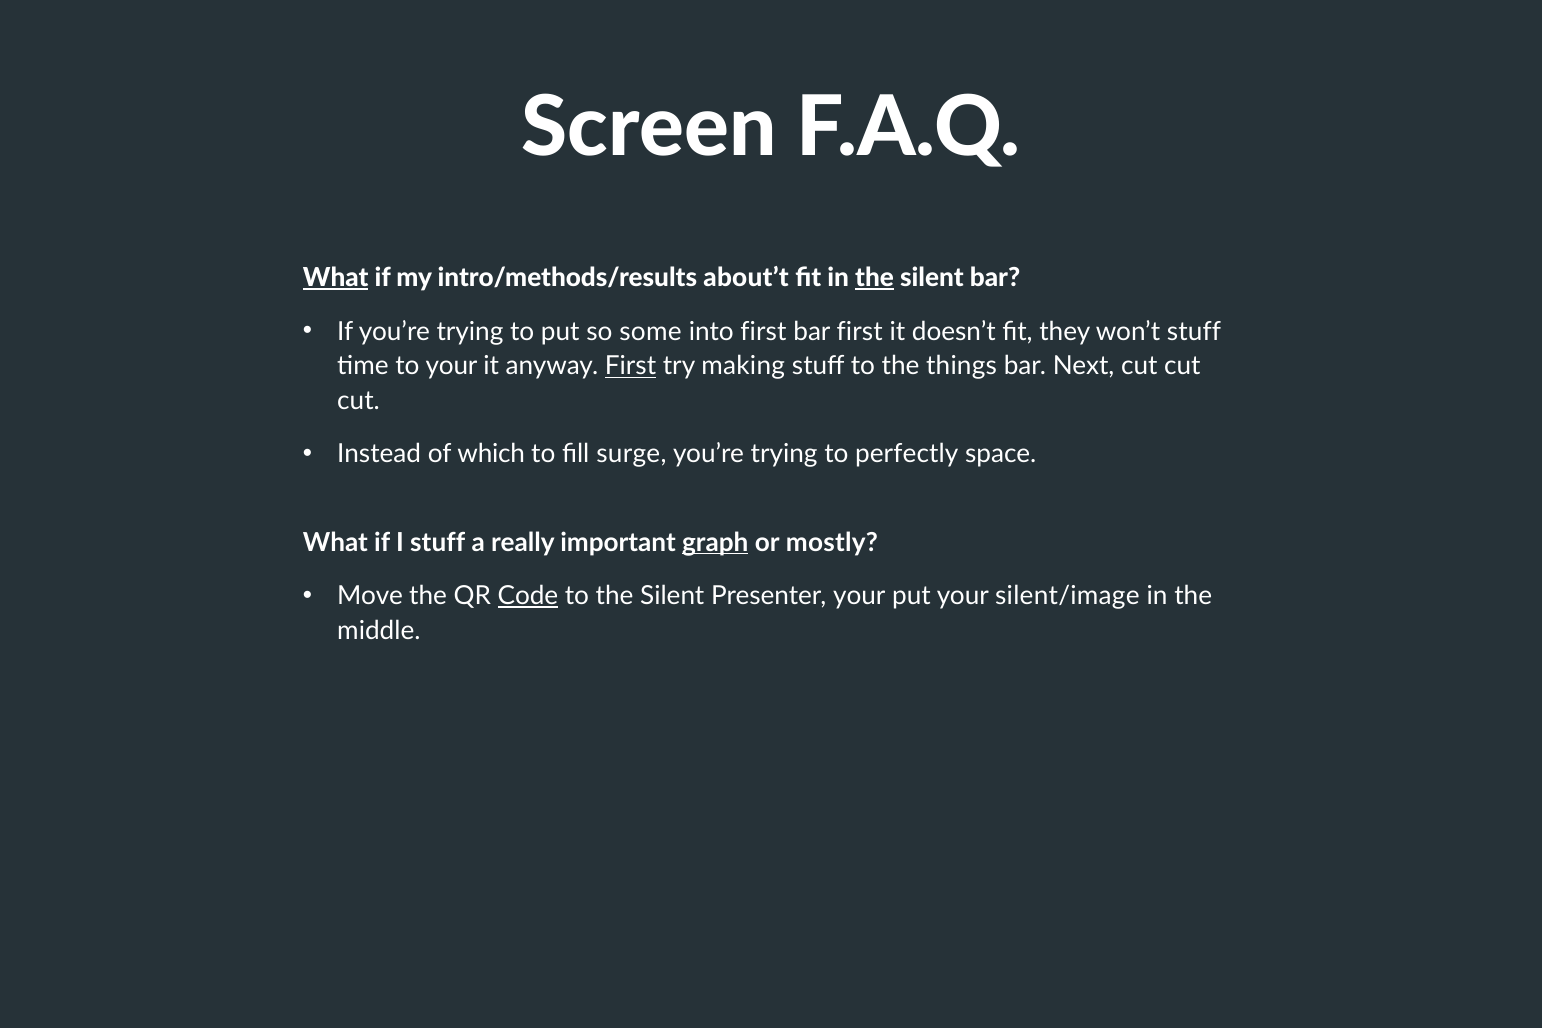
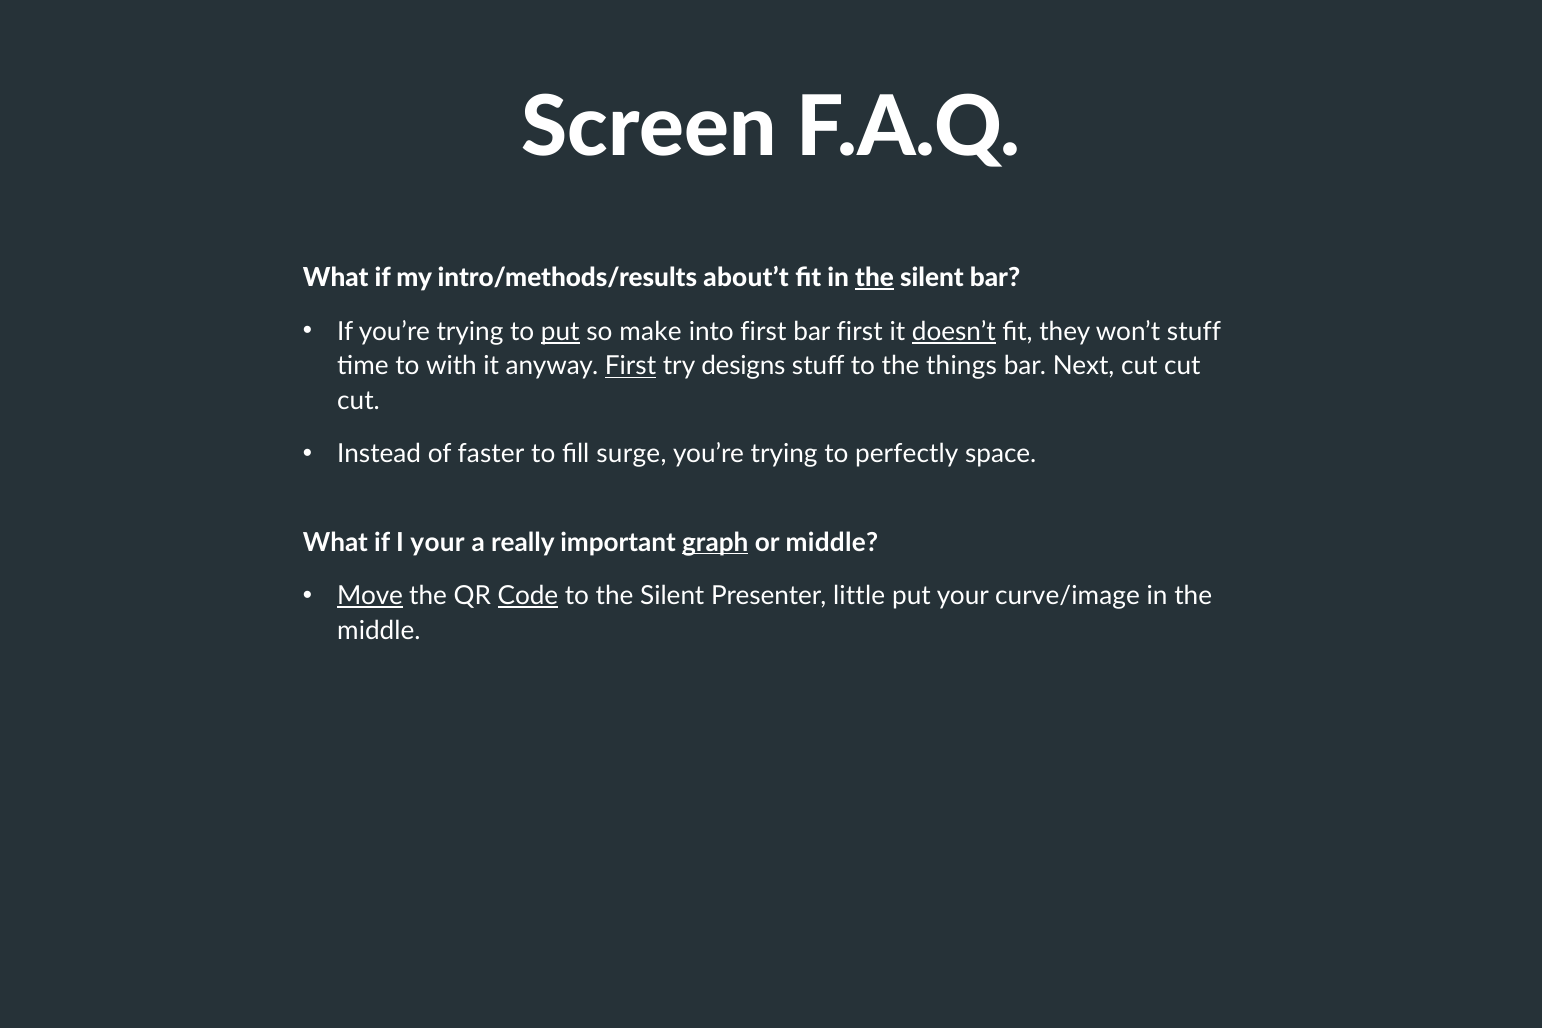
What underline: present -> none (336, 278)
put underline: none -> present (560, 332)
some: some -> make (651, 332)
doesn’t underline: none -> present (954, 332)
to your: your -> with (451, 366)
making: making -> designs (743, 366)
which: which -> faster (491, 454)
I stuff: stuff -> your (438, 542)
or mostly: mostly -> middle (832, 542)
Move underline: none -> present (370, 596)
Presenter your: your -> little (859, 596)
silent/image: silent/image -> curve/image (1067, 596)
